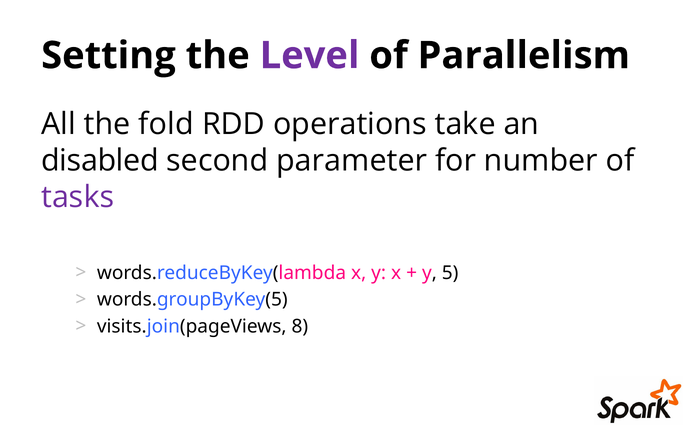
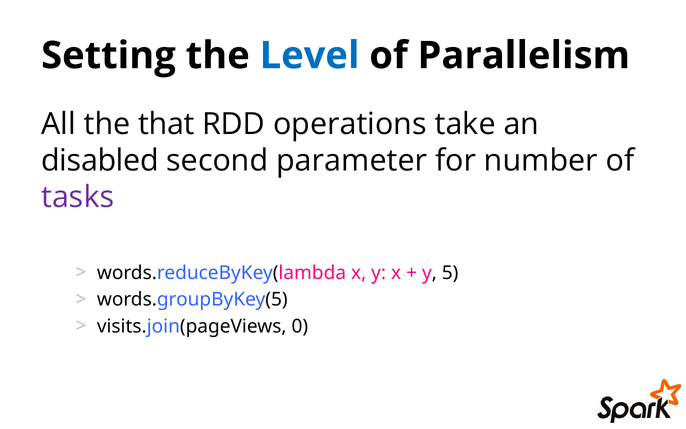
Level colour: purple -> blue (310, 56)
fold: fold -> that (166, 124)
8: 8 -> 0 (300, 326)
